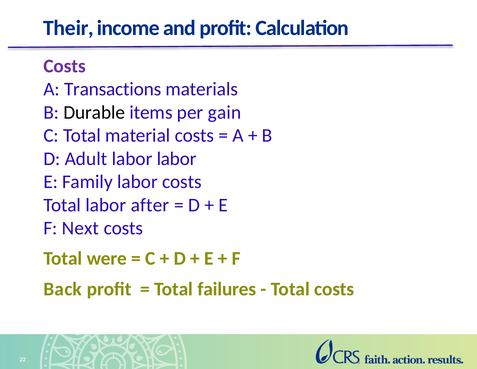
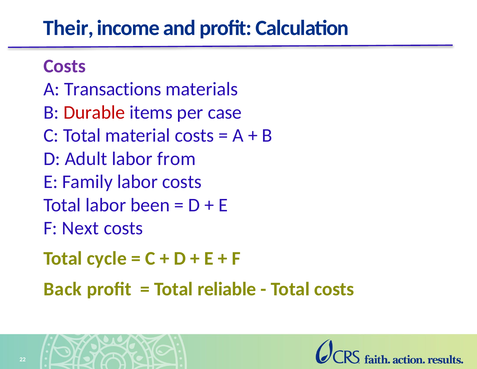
Durable colour: black -> red (94, 112)
gain: gain -> case (225, 112)
labor labor: labor -> from (176, 159)
after: after -> been (150, 205)
were: were -> cycle (107, 258)
failures: failures -> reliable (227, 289)
